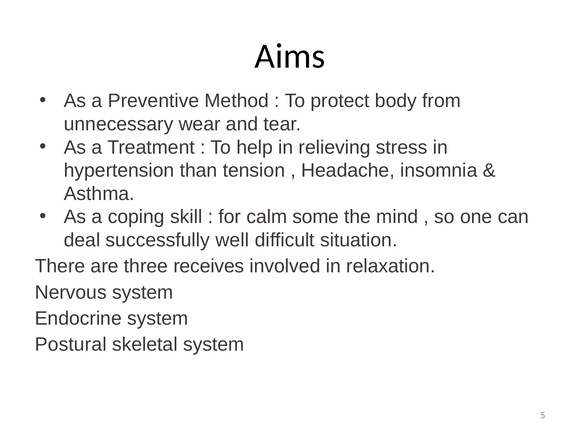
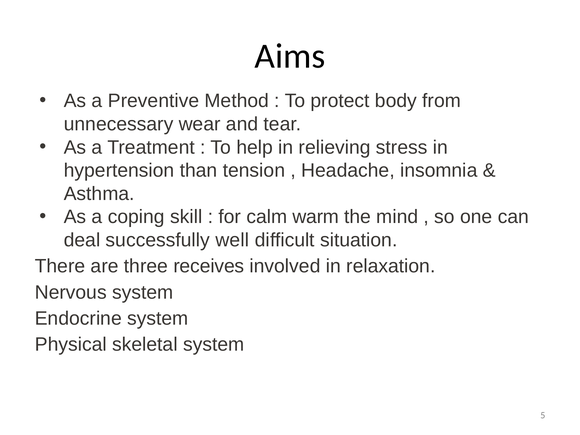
some: some -> warm (316, 217)
Postural: Postural -> Physical (71, 345)
